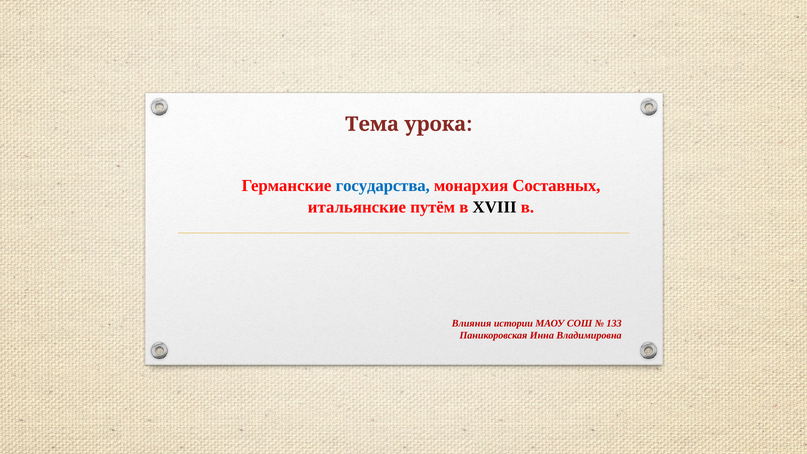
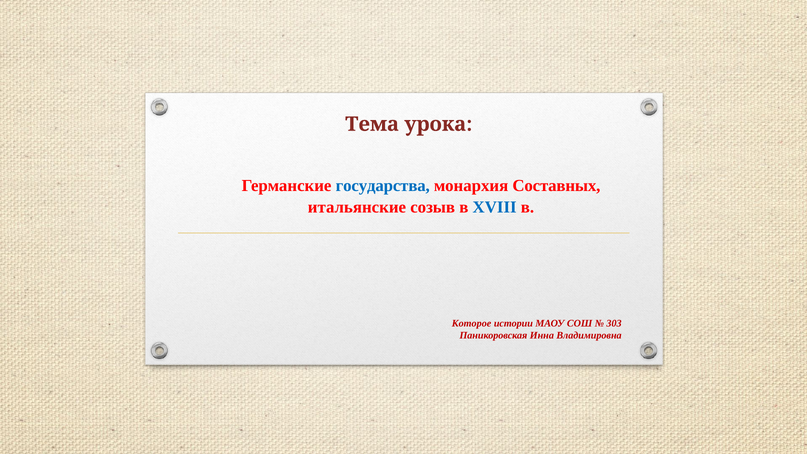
путём: путём -> созыв (433, 207)
XVIII colour: black -> blue (495, 207)
Влияния: Влияния -> Которое (472, 323)
133: 133 -> 303 (614, 323)
